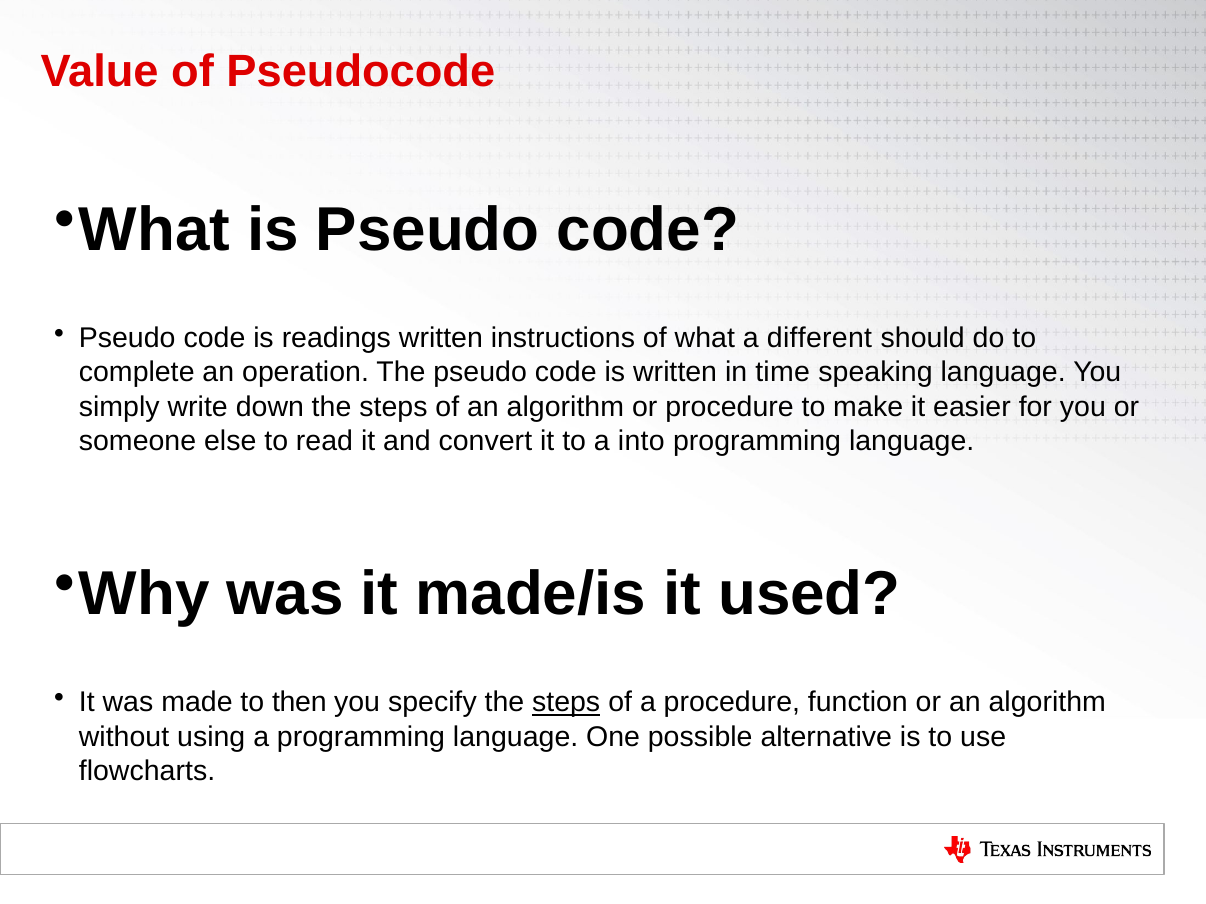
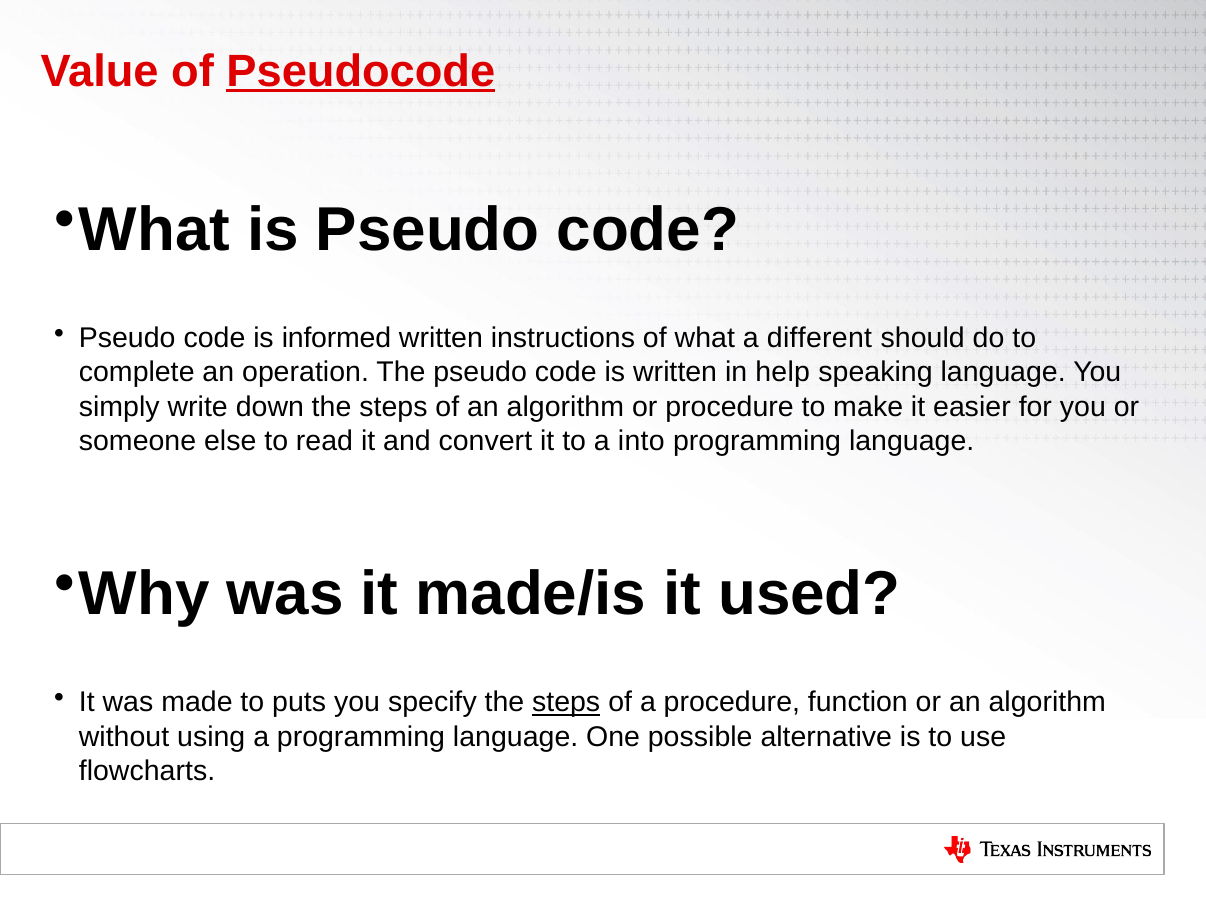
Pseudocode underline: none -> present (361, 71)
readings: readings -> informed (336, 339)
time: time -> help (783, 373)
then: then -> puts (299, 703)
